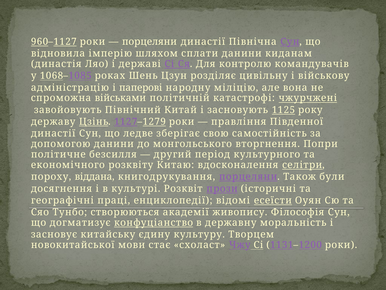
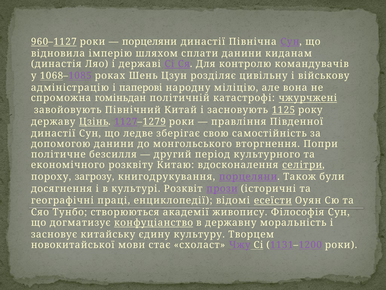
військами: військами -> гоміньдан (120, 98)
віддана: віддана -> загрозу (95, 176)
